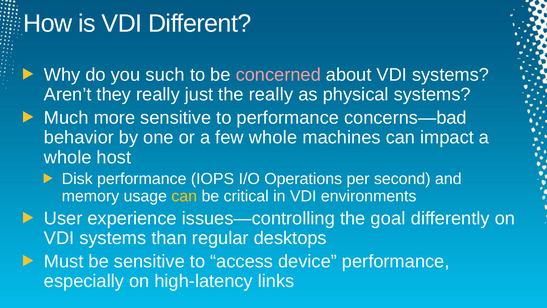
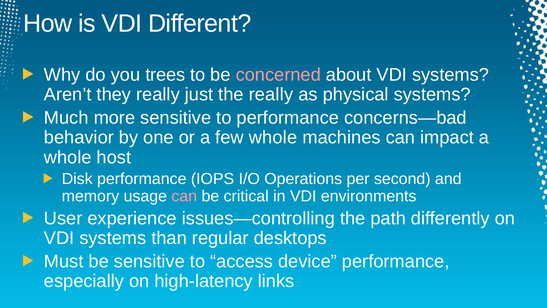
such: such -> trees (165, 75)
can colour: yellow -> pink (184, 196)
goal: goal -> path (388, 218)
